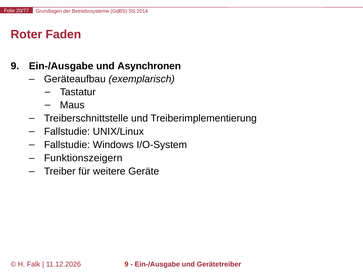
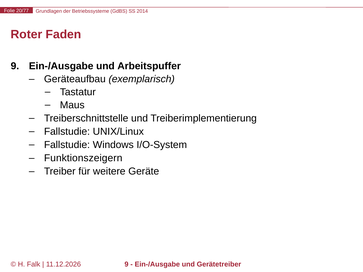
Asynchronen: Asynchronen -> Arbeitspuffer (149, 66)
